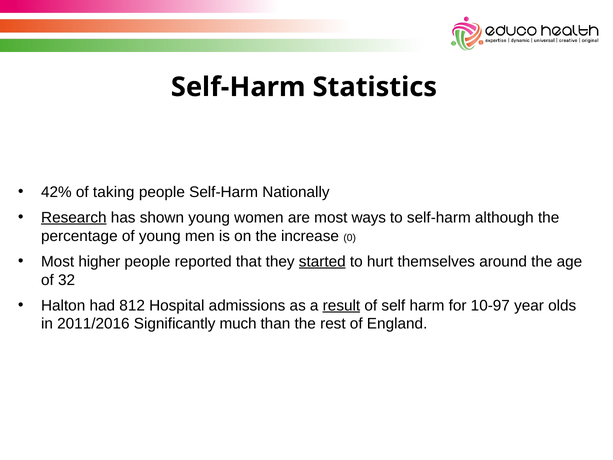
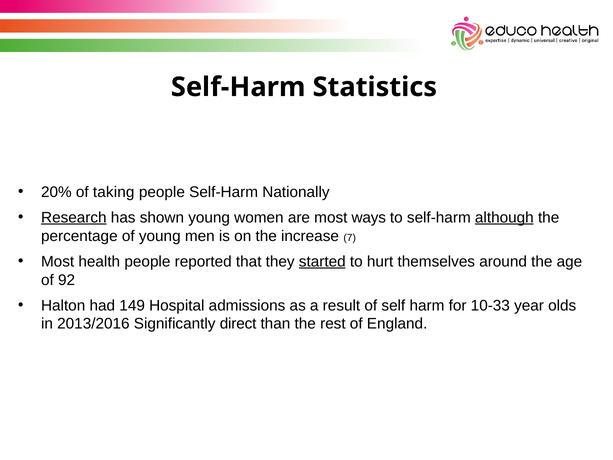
42%: 42% -> 20% (56, 192)
although underline: none -> present (504, 217)
0: 0 -> 7 (350, 238)
higher: higher -> health (99, 261)
32: 32 -> 92 (67, 280)
812: 812 -> 149 (132, 305)
result underline: present -> none (341, 305)
10-97: 10-97 -> 10-33 (490, 305)
2011/2016: 2011/2016 -> 2013/2016 (93, 324)
much: much -> direct (238, 324)
